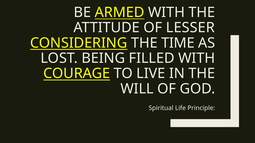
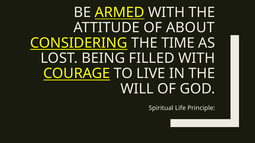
LESSER: LESSER -> ABOUT (190, 28)
